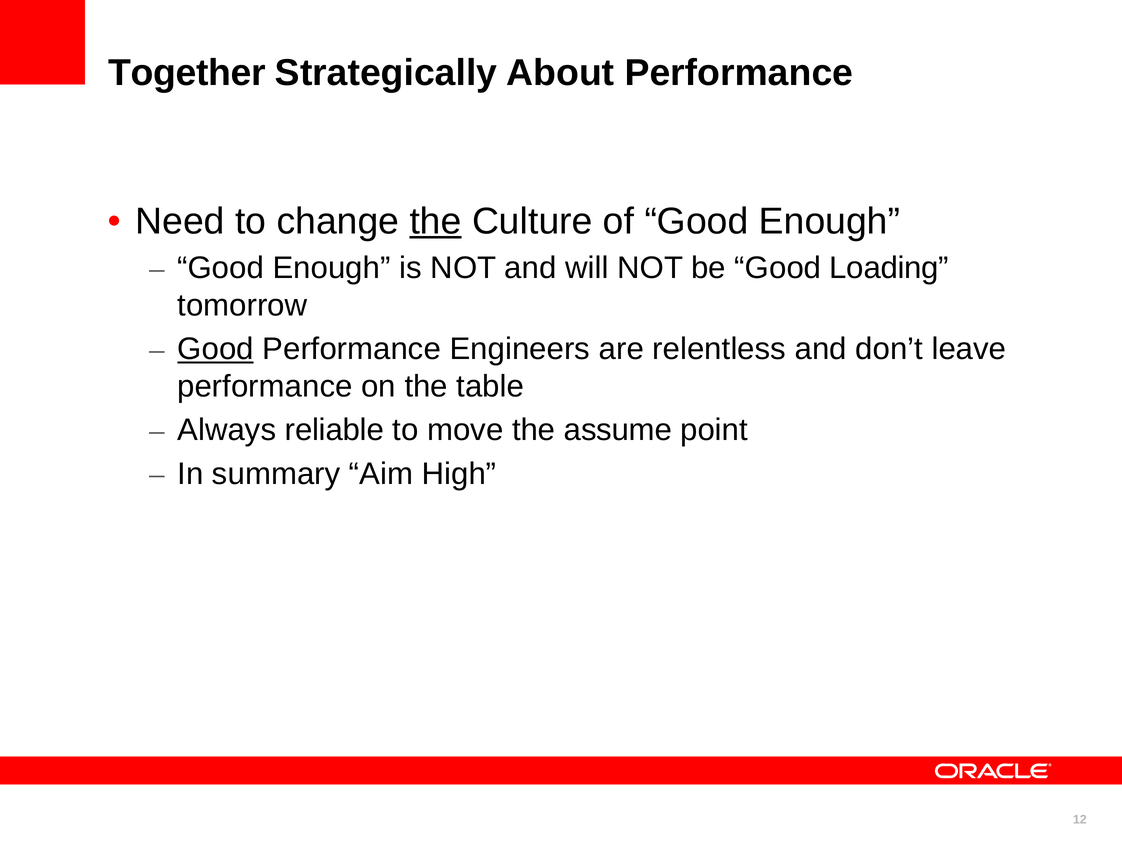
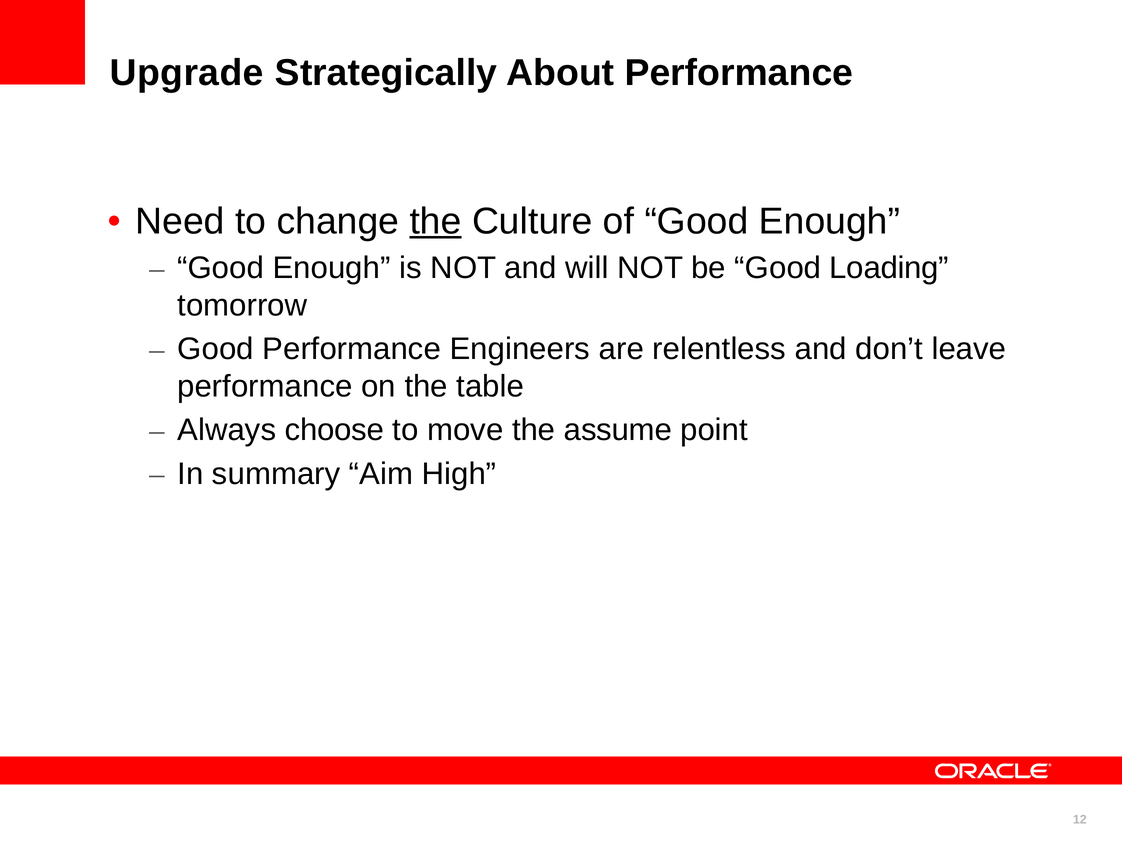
Together: Together -> Upgrade (187, 73)
Good underline: present -> none (216, 349)
reliable: reliable -> choose (334, 430)
